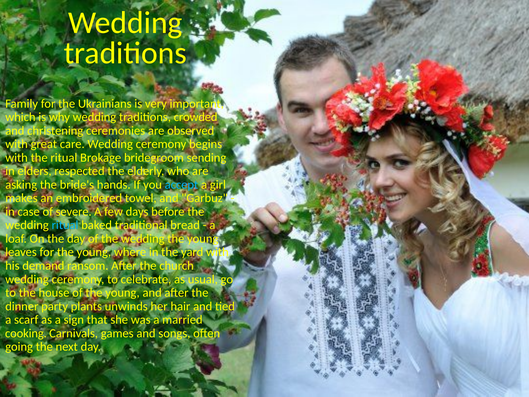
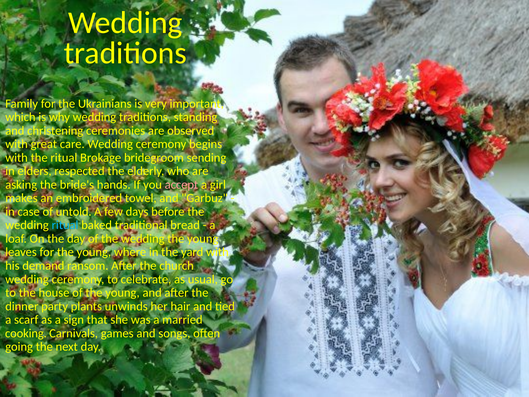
crowded: crowded -> standing (196, 117)
accept colour: light blue -> pink (181, 185)
severe: severe -> untold (74, 212)
